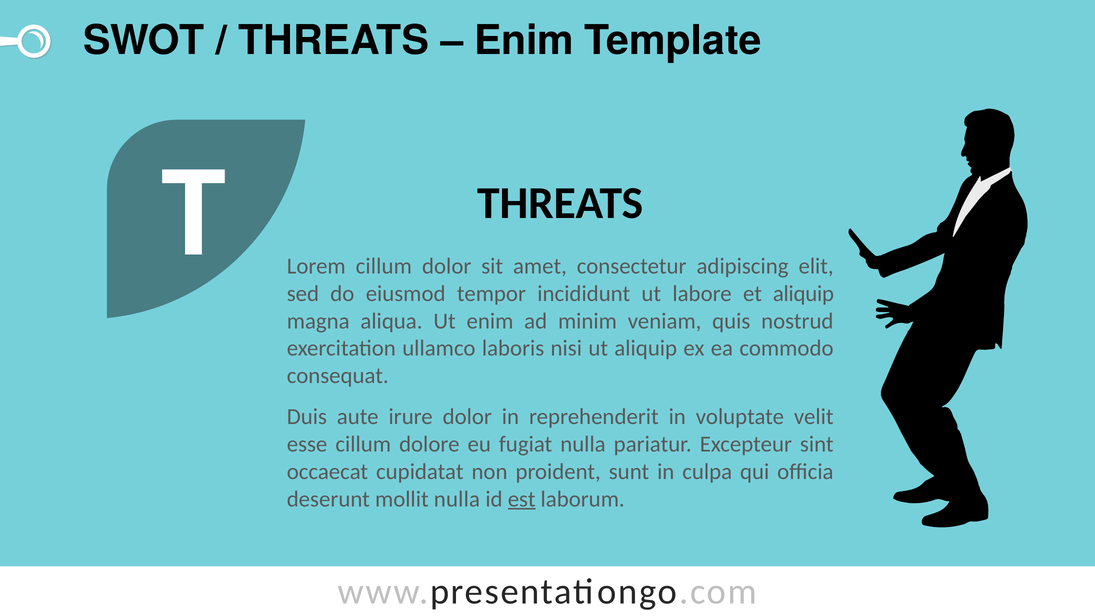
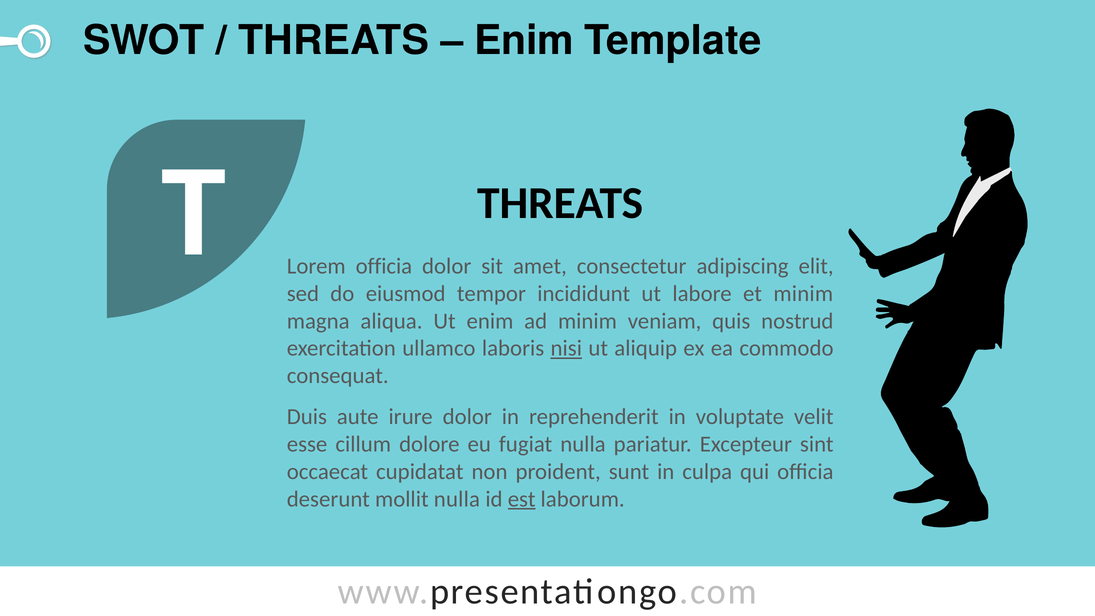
Lorem cillum: cillum -> officia (384, 266)
et aliquip: aliquip -> minim (803, 294)
nisi underline: none -> present (566, 348)
